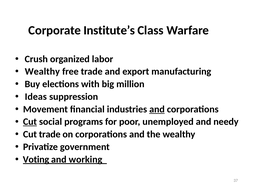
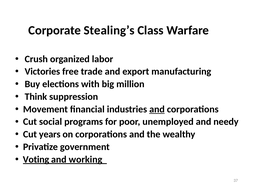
Institute’s: Institute’s -> Stealing’s (109, 30)
Wealthy: Wealthy -> Victories (42, 72)
Ideas: Ideas -> Think (36, 97)
Cut underline: present -> none (30, 122)
Cut trade: trade -> years (50, 135)
